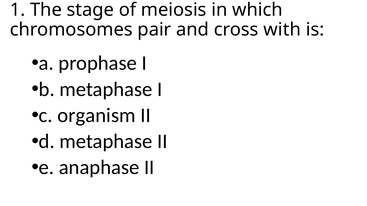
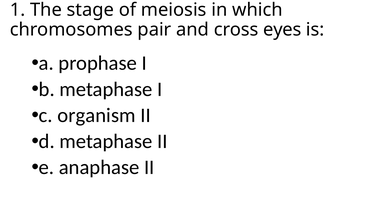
with: with -> eyes (282, 30)
